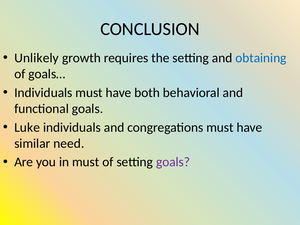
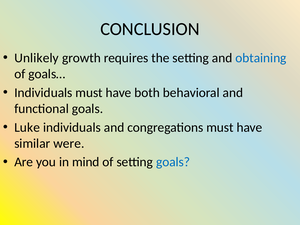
need: need -> were (69, 143)
in must: must -> mind (86, 162)
goals colour: purple -> blue (173, 162)
